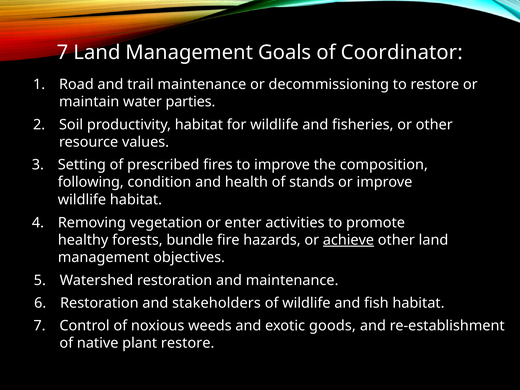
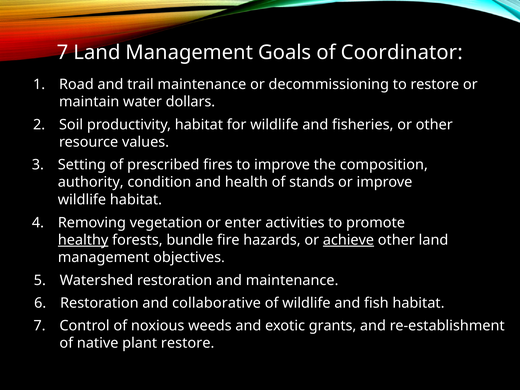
parties: parties -> dollars (190, 102)
following: following -> authority (91, 182)
healthy underline: none -> present (83, 240)
stakeholders: stakeholders -> collaborative (216, 303)
goods: goods -> grants (333, 326)
